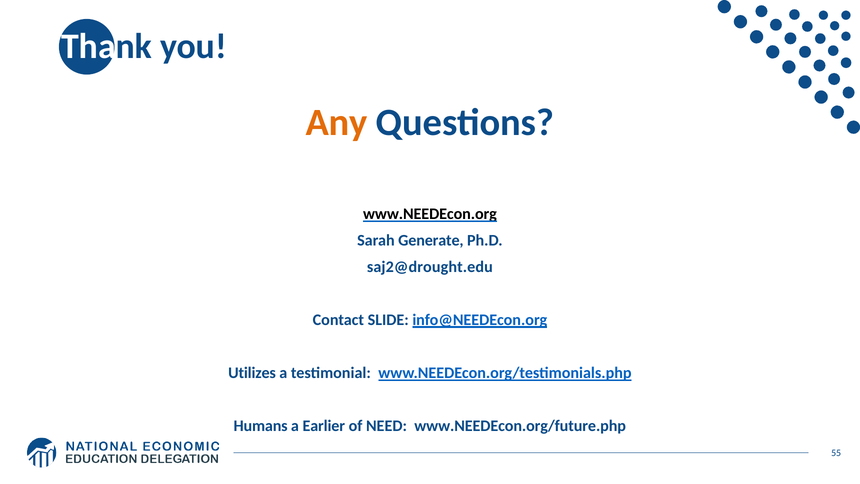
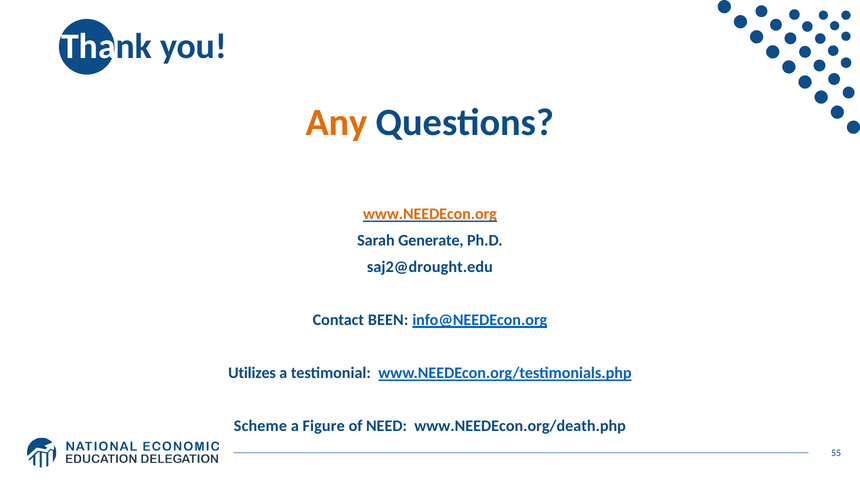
www.NEEDEcon.org colour: black -> orange (430, 214)
SLIDE: SLIDE -> BEEN (388, 320)
Humans: Humans -> Scheme (260, 426)
Earlier: Earlier -> Figure (324, 426)
www.NEEDEcon.org/future.php: www.NEEDEcon.org/future.php -> www.NEEDEcon.org/death.php (520, 426)
